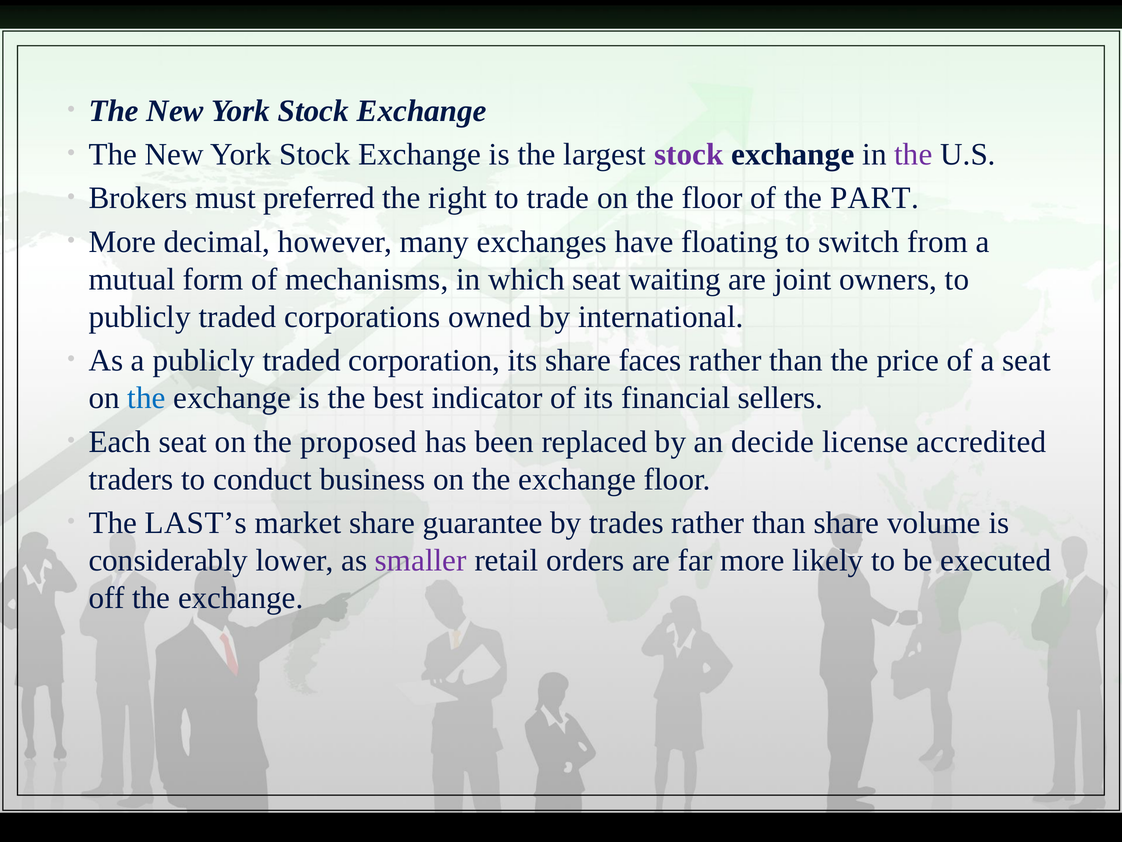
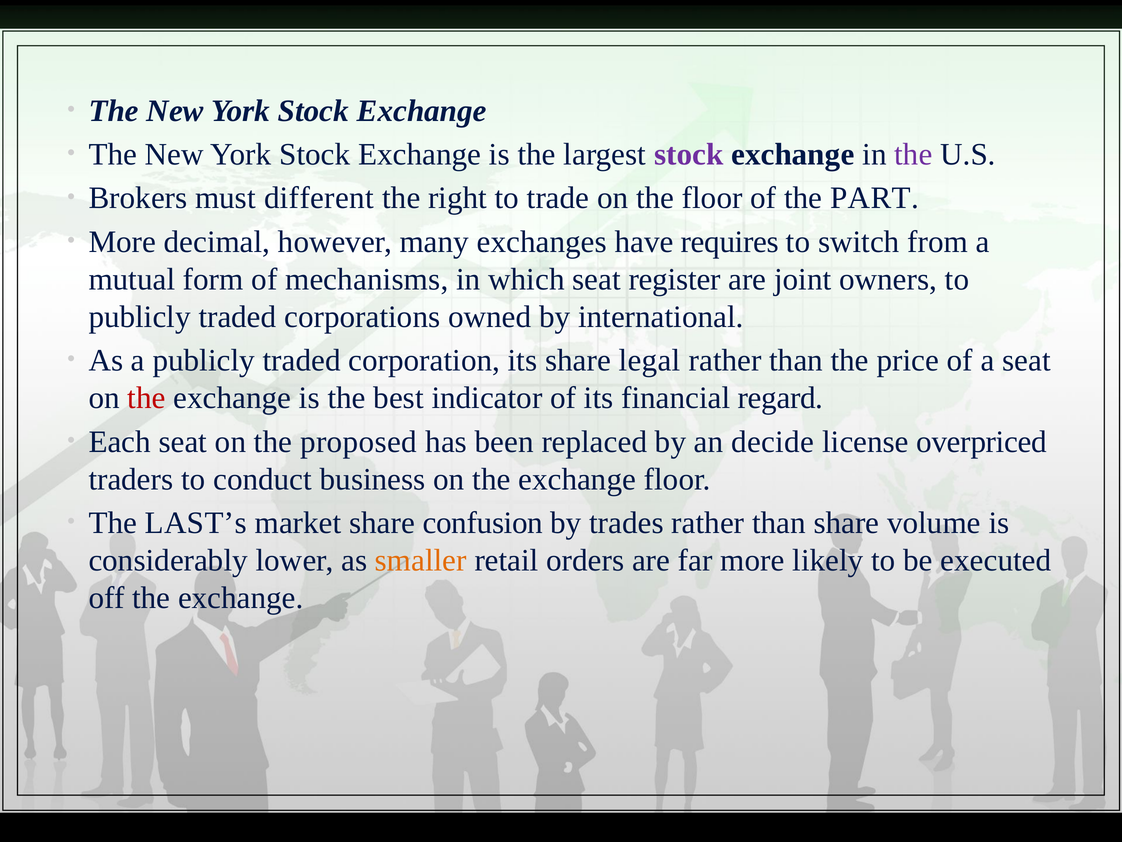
preferred: preferred -> different (319, 198)
floating: floating -> requires (730, 242)
waiting: waiting -> register (675, 279)
faces: faces -> legal (650, 360)
the colour: blue -> red (147, 398)
sellers: sellers -> regard (780, 398)
accredited: accredited -> overpriced (982, 442)
guarantee: guarantee -> confusion (483, 523)
smaller colour: purple -> orange (421, 560)
